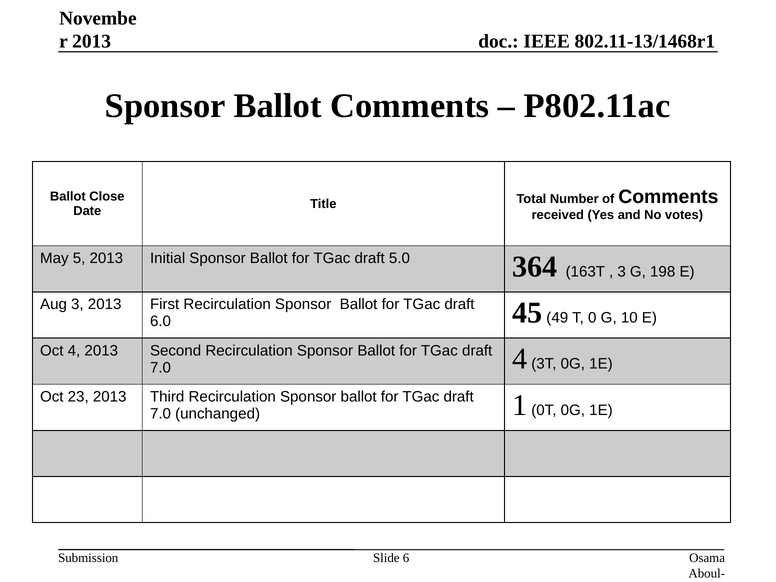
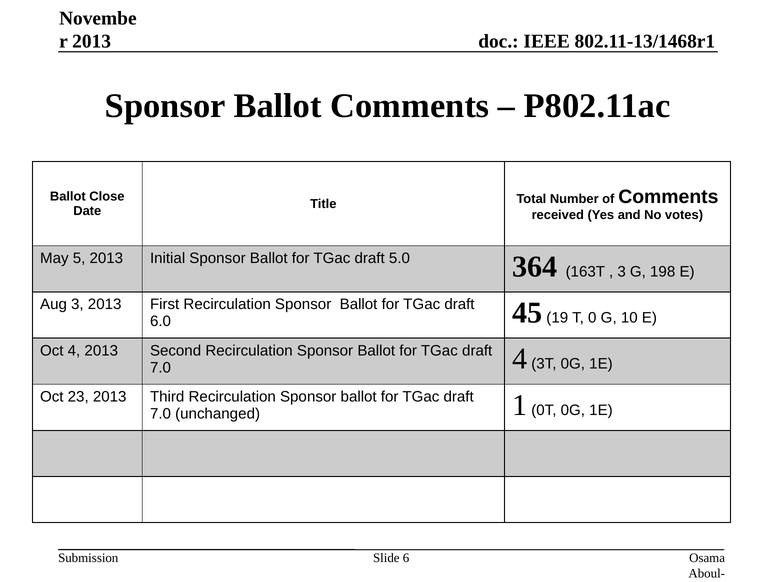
49: 49 -> 19 (557, 318)
